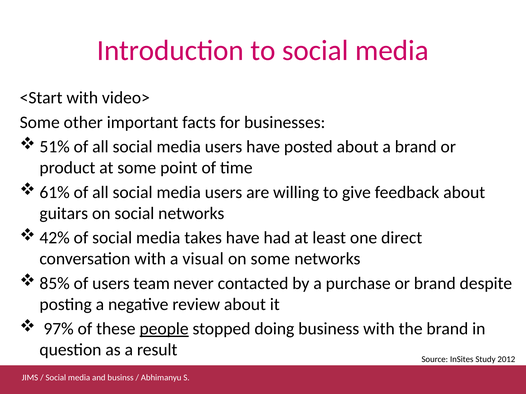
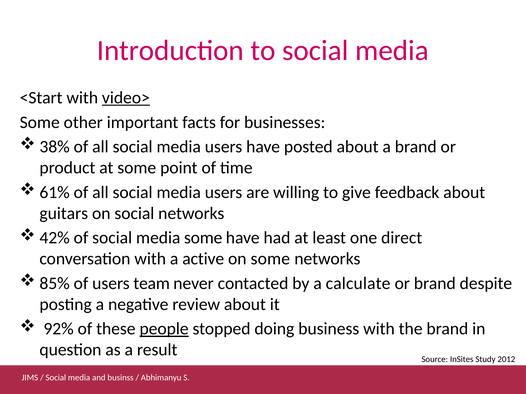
video> underline: none -> present (126, 98)
51%: 51% -> 38% (55, 147)
media takes: takes -> some (203, 238)
visual: visual -> active (203, 259)
purchase: purchase -> calculate (358, 284)
97%: 97% -> 92% (59, 329)
